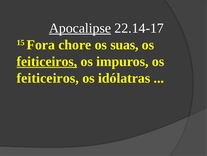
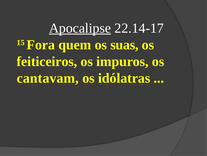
chore: chore -> quem (75, 45)
feiticeiros underline: present -> none (47, 61)
feiticeiros: feiticeiros -> cantavam (48, 78)
